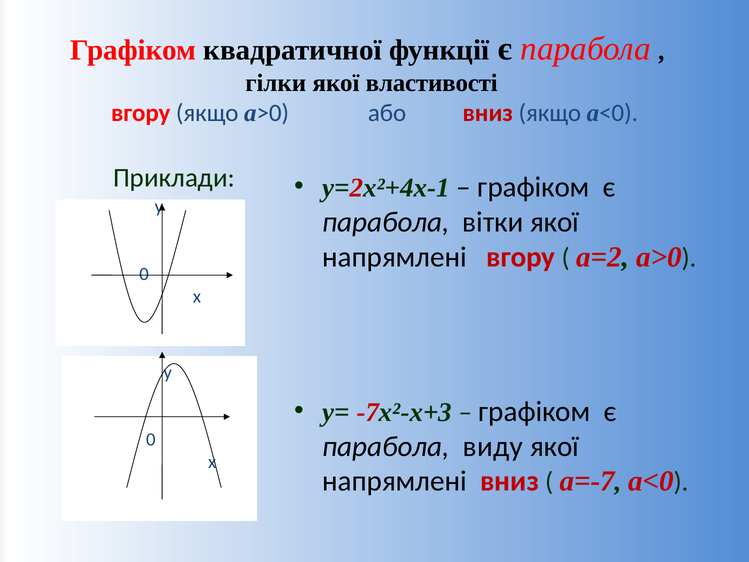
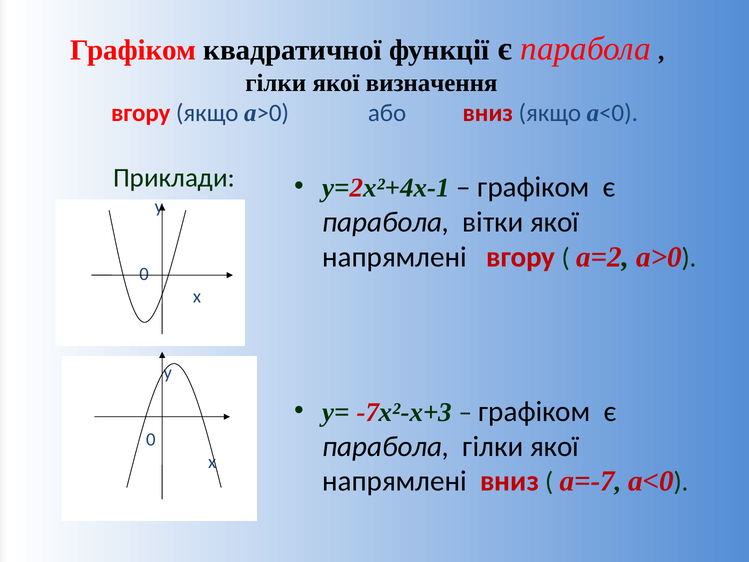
властивості: властивості -> визначення (432, 83)
парабола виду: виду -> гілки (493, 446)
